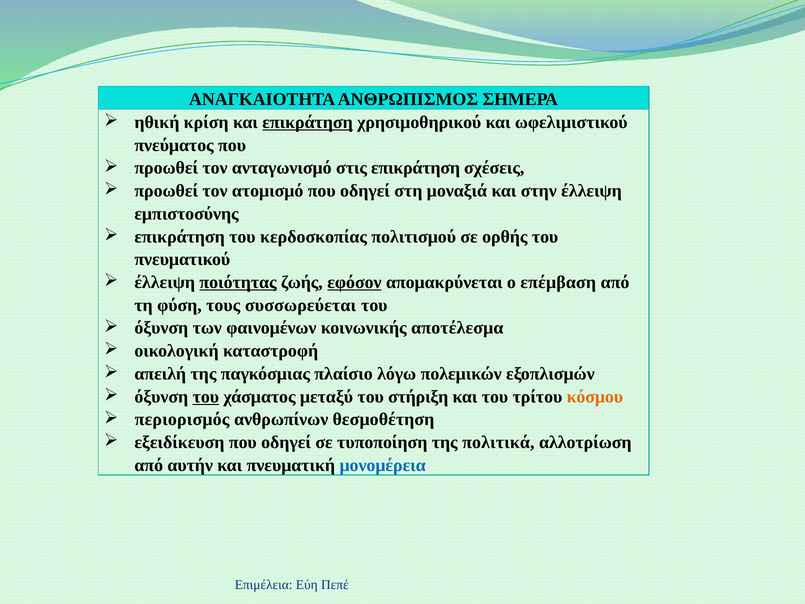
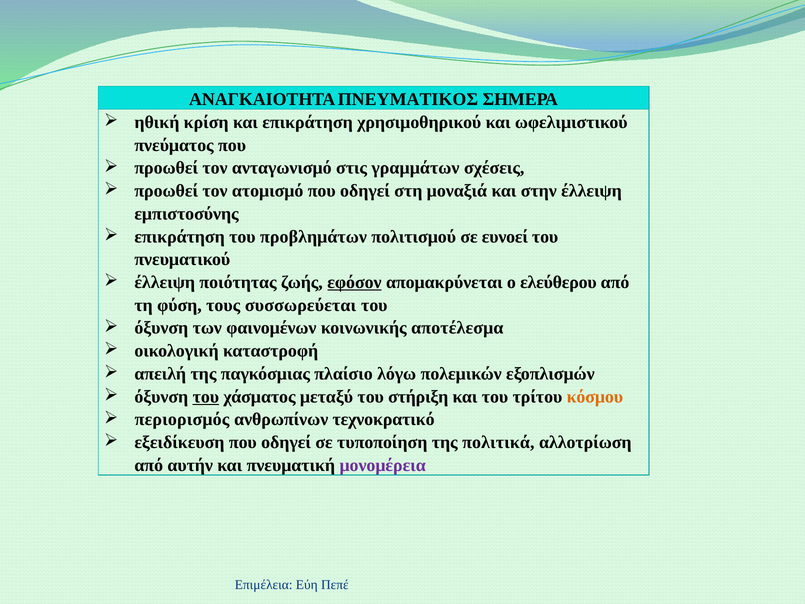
ΑΝΘΡΩΠΙΣΜΟΣ: ΑΝΘΡΩΠΙΣΜΟΣ -> ΠΝΕΥΜΑΤΙΚΟΣ (408, 99)
επικράτηση underline: present -> none (308, 122)
στις επικράτηση: επικράτηση -> γραμμάτων (415, 168)
κερδοσκοπίας: κερδοσκοπίας -> προβλημάτων (314, 237)
ορθής: ορθής -> ευνοεί (505, 237)
ποιότητας underline: present -> none (238, 282)
επέμβαση: επέμβαση -> ελεύθερου (558, 282)
θεσμοθέτηση: θεσμοθέτηση -> τεχνοκρατικό (384, 419)
μονομέρεια colour: blue -> purple (383, 465)
